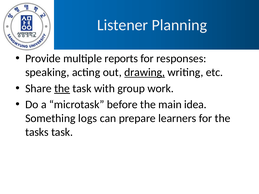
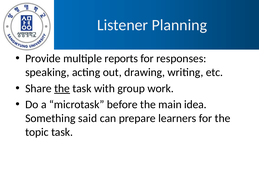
drawing underline: present -> none (145, 72)
logs: logs -> said (88, 119)
tasks: tasks -> topic (37, 132)
